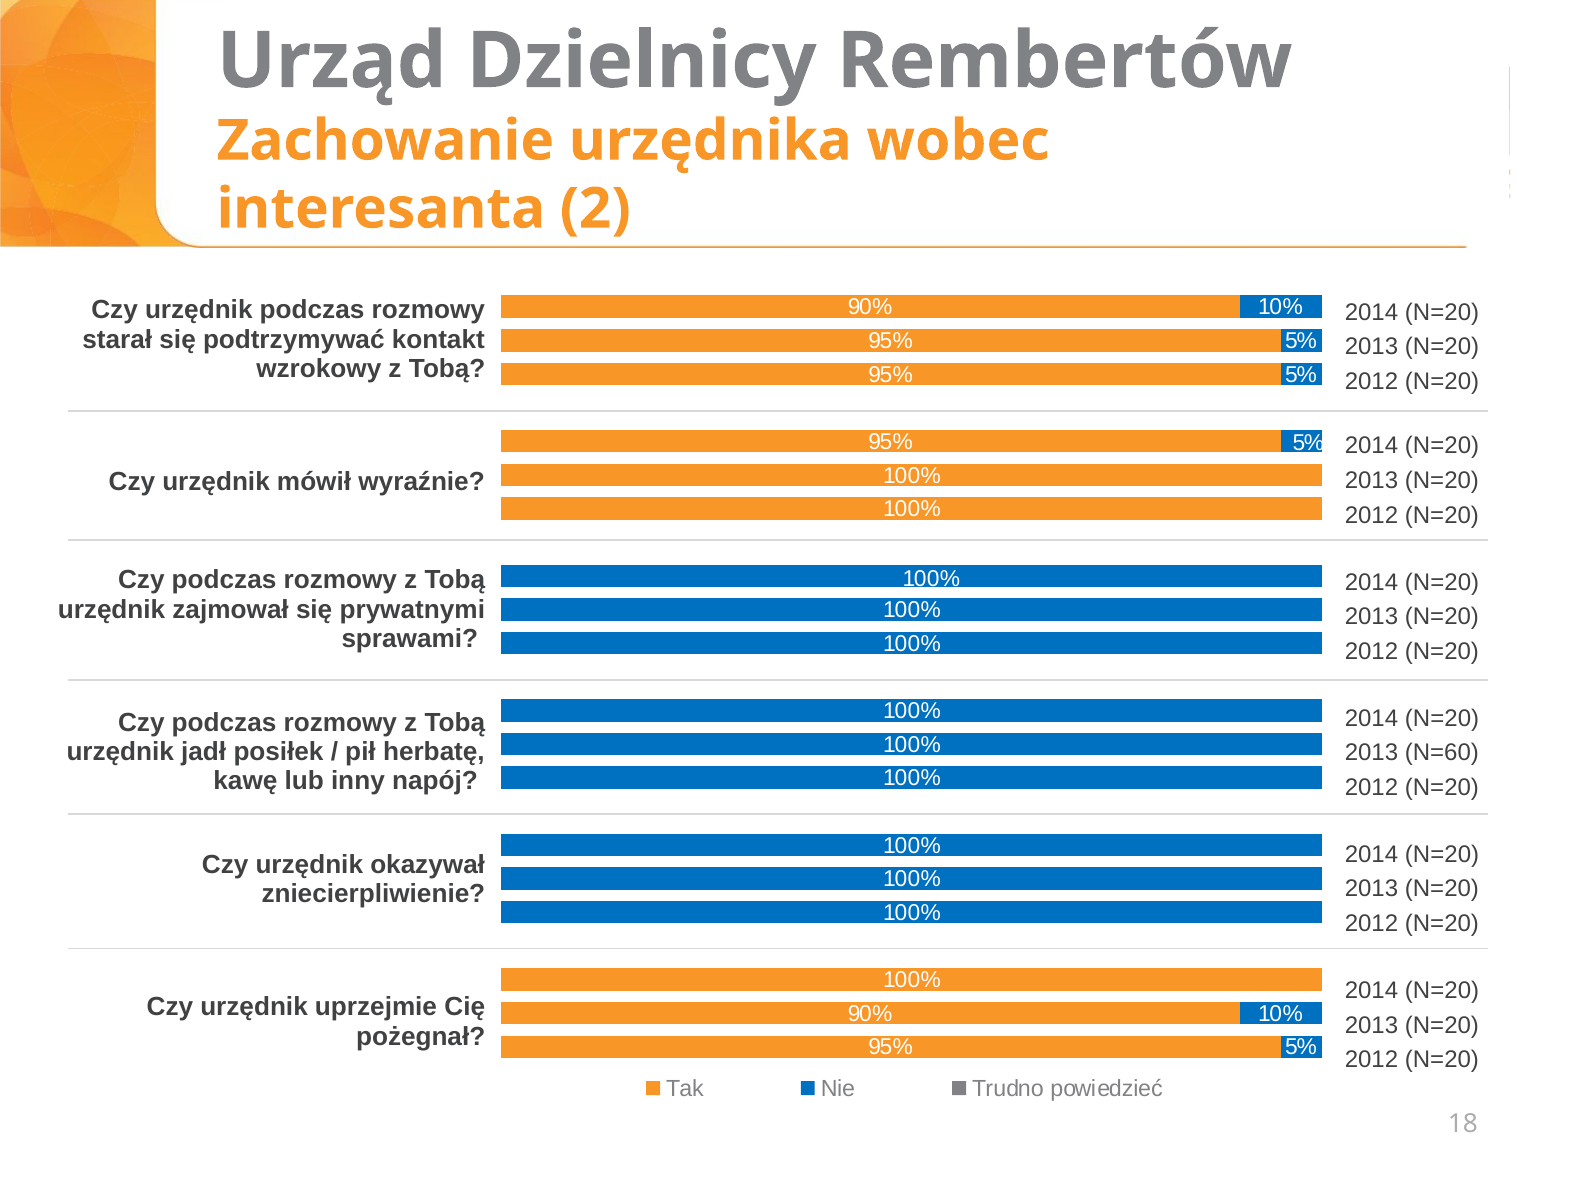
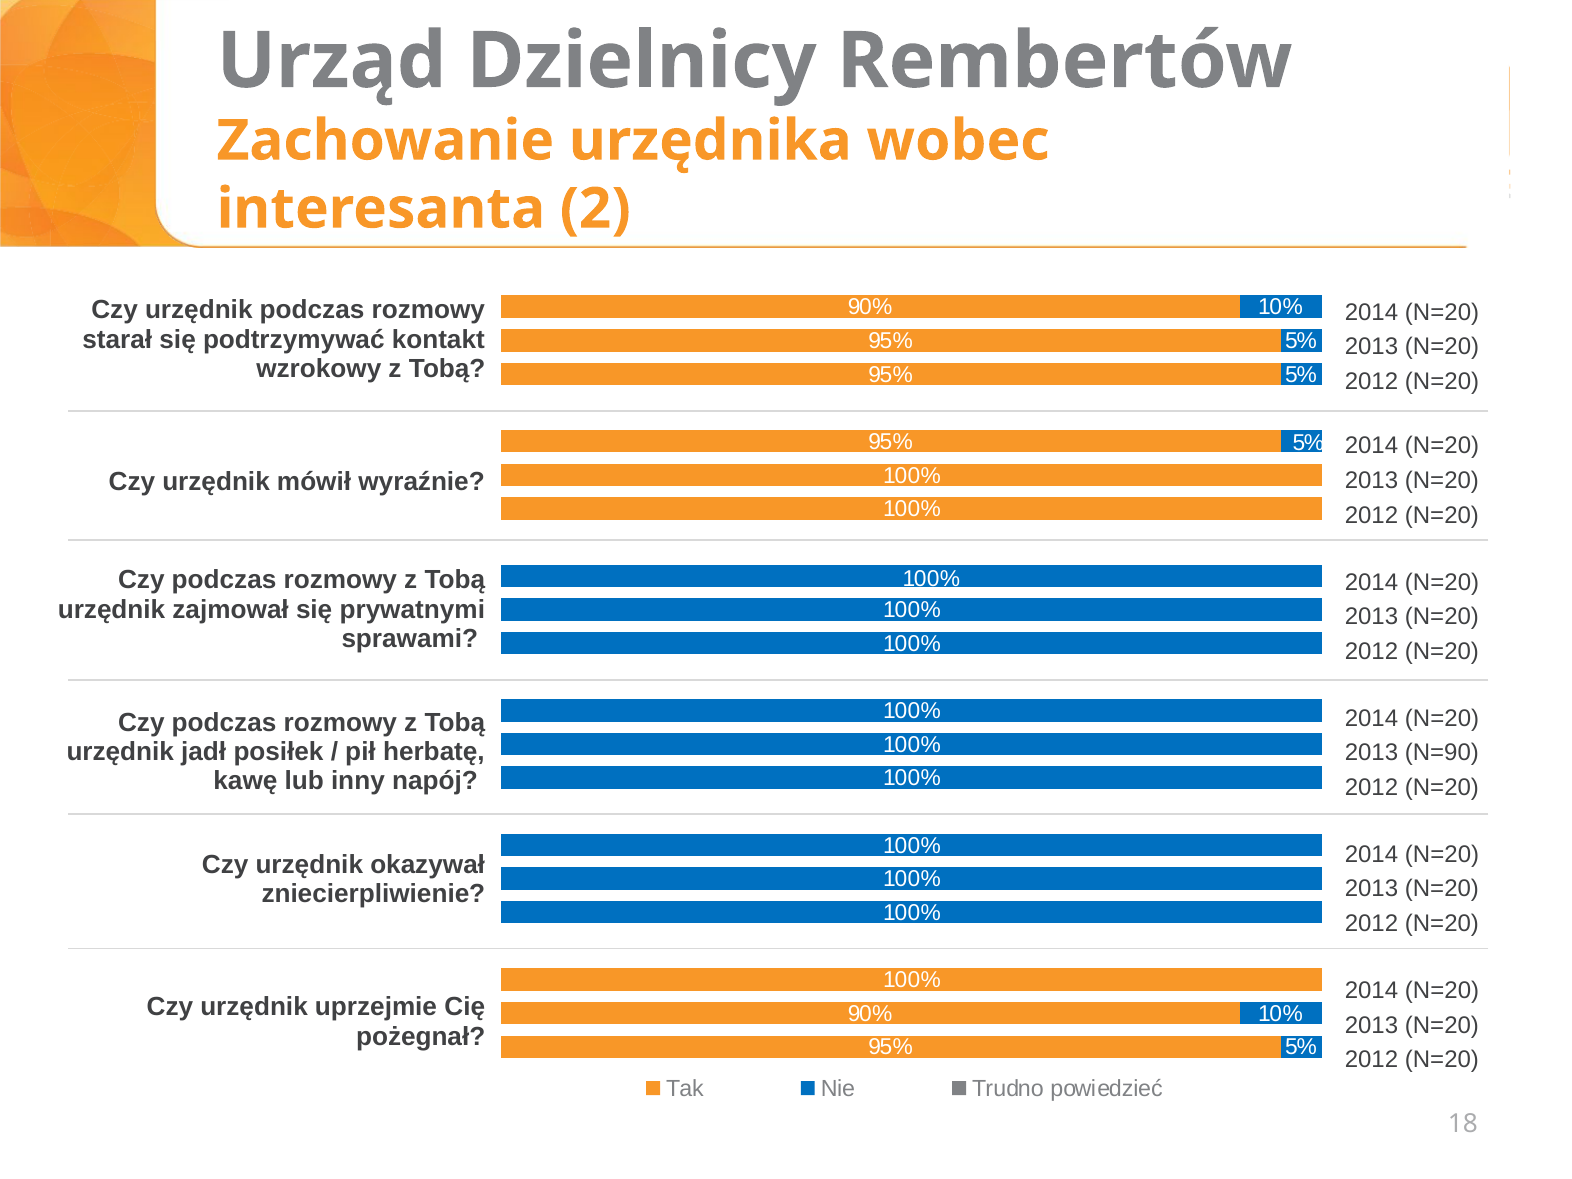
N=60: N=60 -> N=90 (1442, 753)
